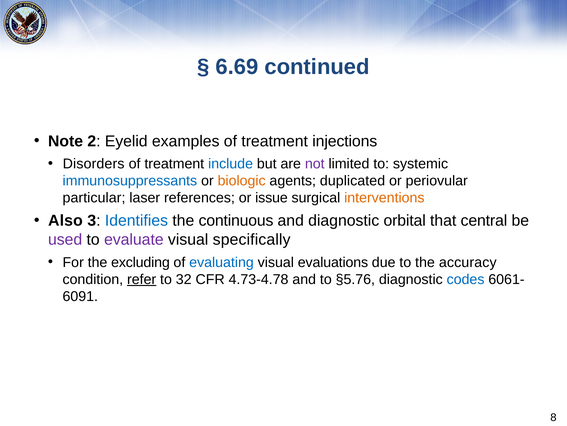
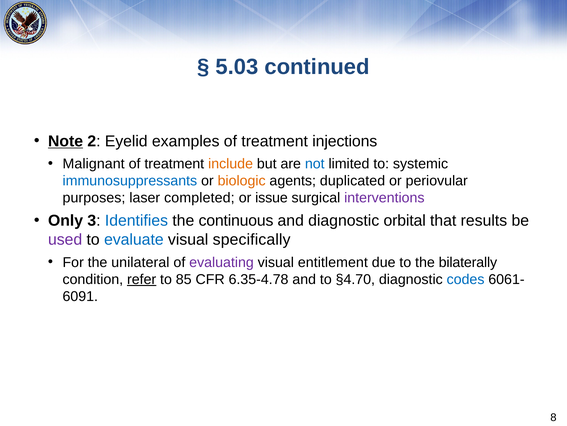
6.69: 6.69 -> 5.03 (237, 67)
Note underline: none -> present (66, 141)
Disorders: Disorders -> Malignant (94, 164)
include colour: blue -> orange (231, 164)
not colour: purple -> blue (315, 164)
particular: particular -> purposes (94, 198)
references: references -> completed (199, 198)
interventions colour: orange -> purple (384, 198)
Also: Also -> Only (66, 220)
central: central -> results (484, 220)
evaluate colour: purple -> blue (134, 239)
excluding: excluding -> unilateral (140, 262)
evaluating colour: blue -> purple (222, 262)
evaluations: evaluations -> entitlement (333, 262)
accuracy: accuracy -> bilaterally (468, 262)
32: 32 -> 85 (184, 279)
4.73-4.78: 4.73-4.78 -> 6.35-4.78 (259, 279)
§5.76: §5.76 -> §4.70 (355, 279)
